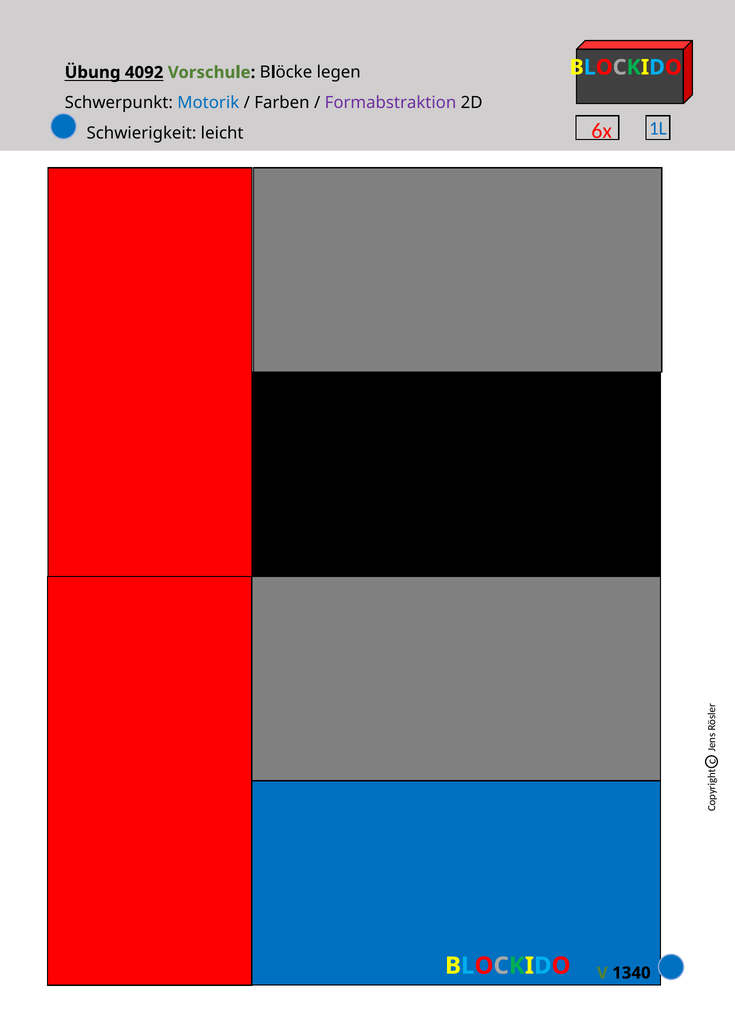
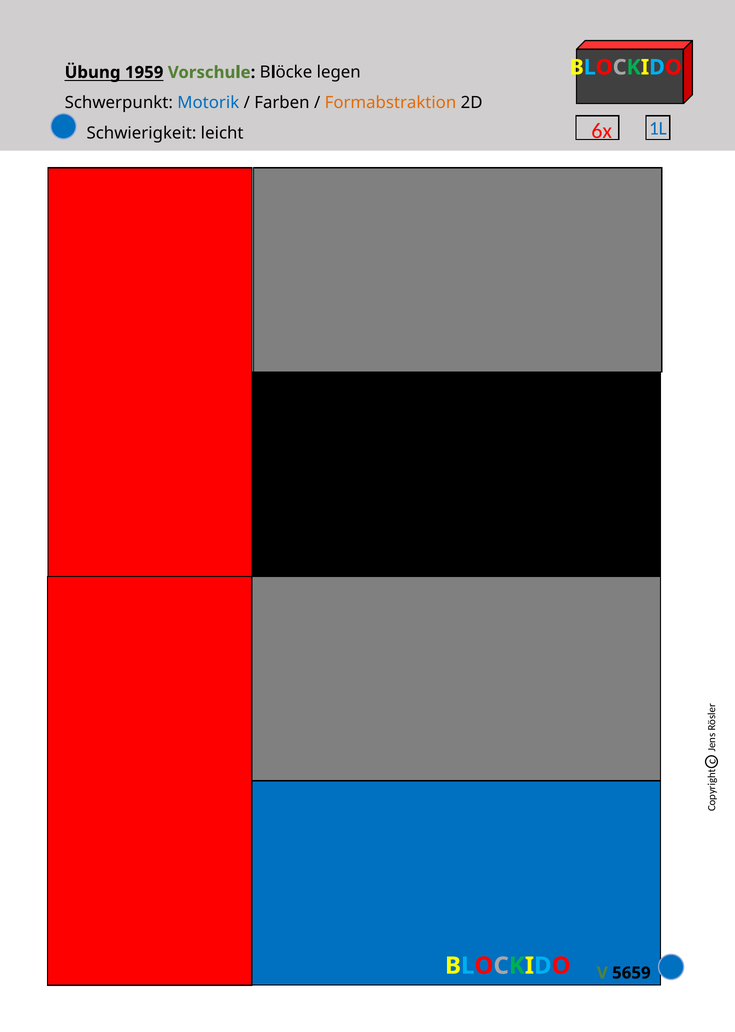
4092: 4092 -> 1959 (144, 72)
Formabstraktion colour: purple -> orange (390, 103)
1340: 1340 -> 5659 (631, 972)
